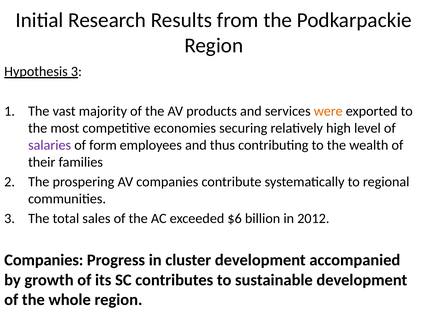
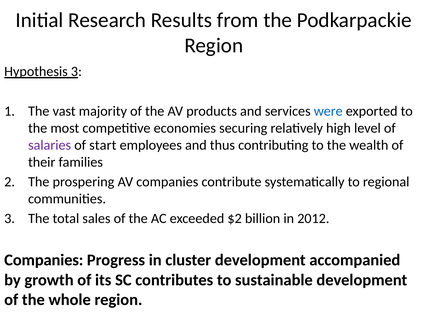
were colour: orange -> blue (328, 111)
form: form -> start (103, 145)
$6: $6 -> $2 (235, 219)
